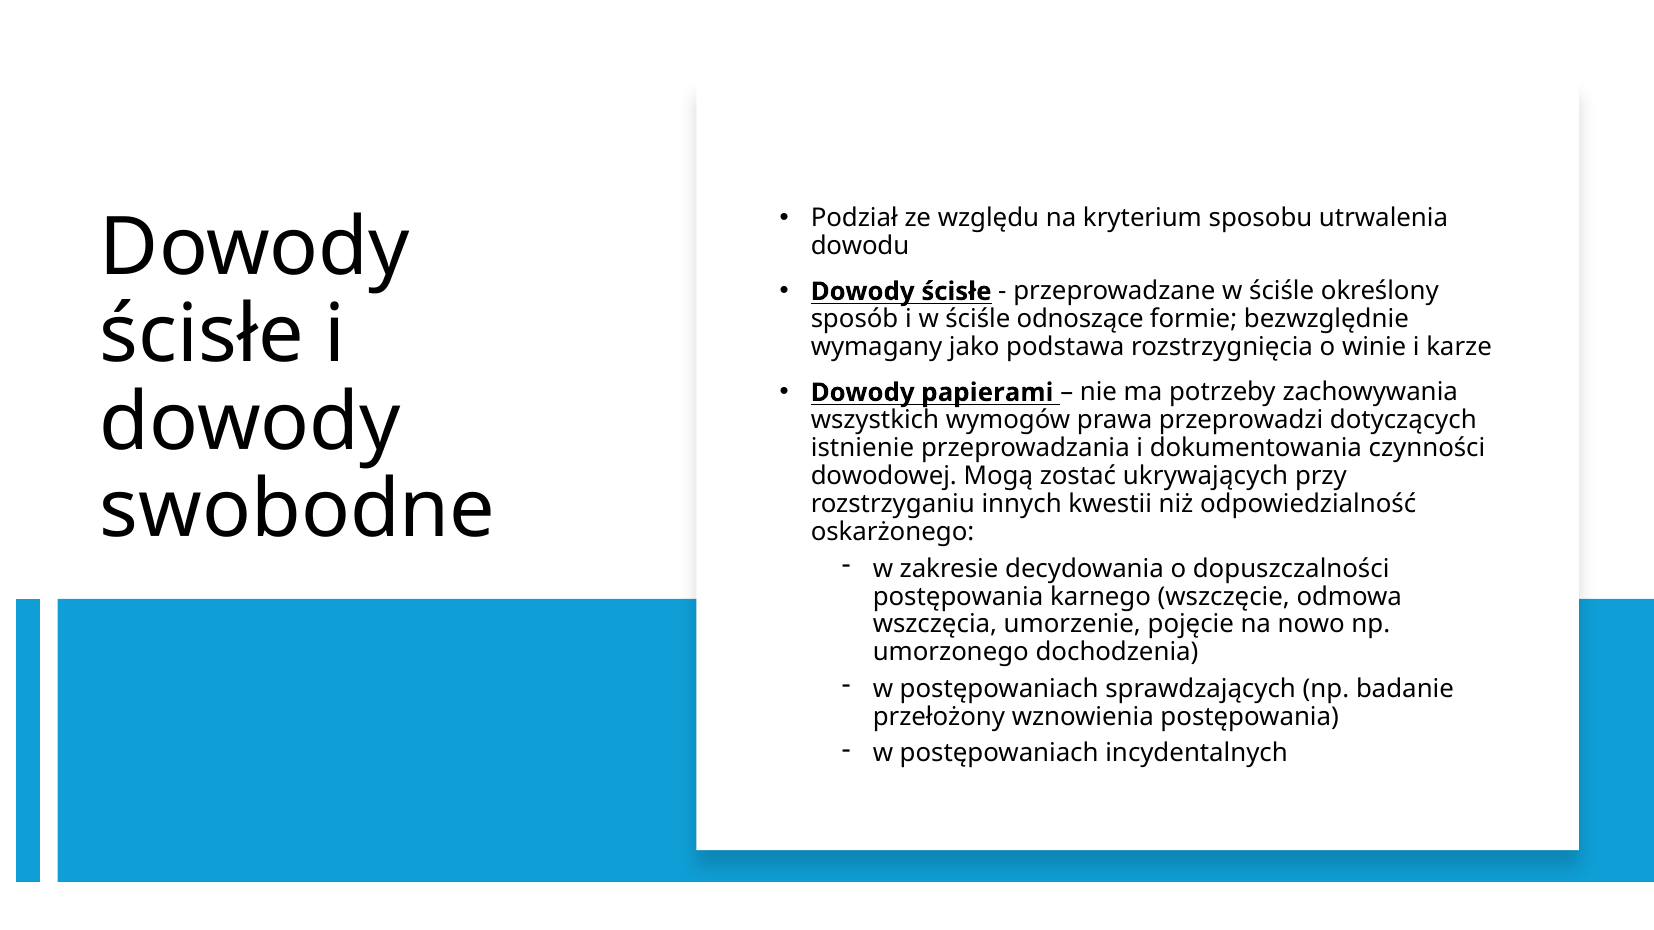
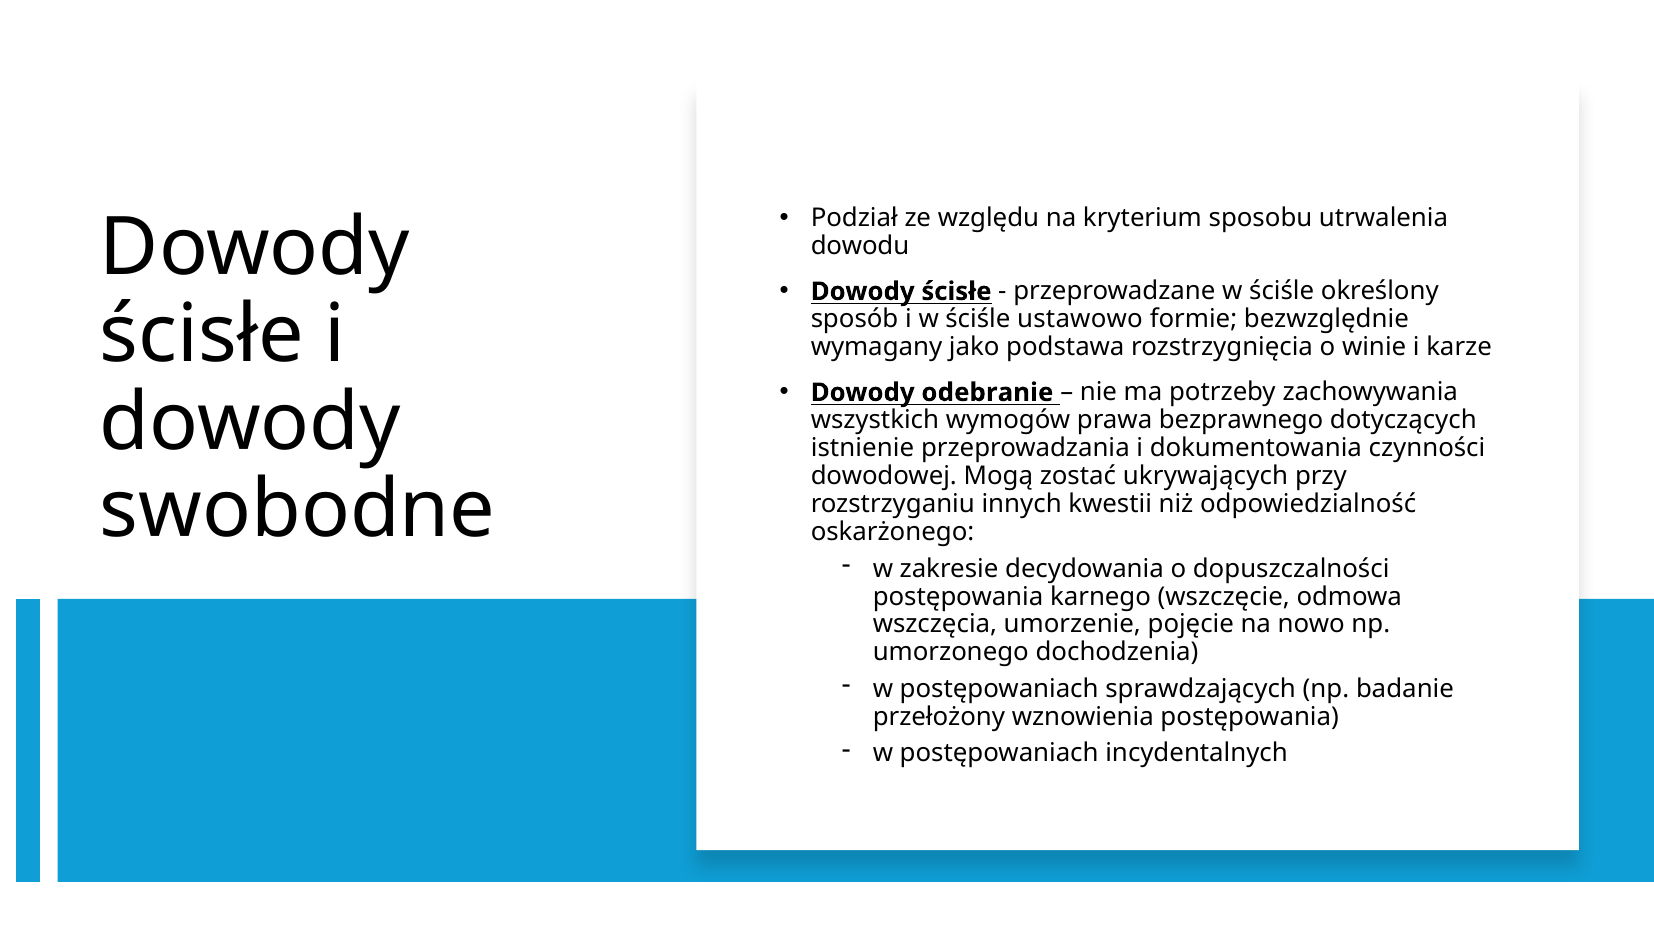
odnoszące: odnoszące -> ustawowo (1080, 320)
papierami: papierami -> odebranie (987, 393)
przeprowadzi: przeprowadzi -> bezprawnego (1241, 421)
